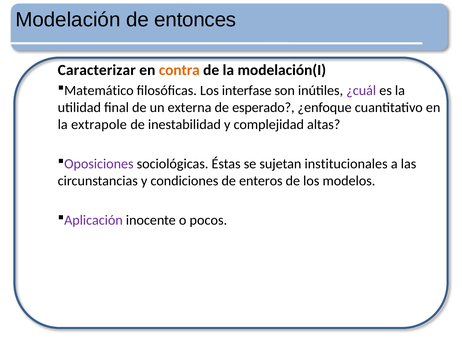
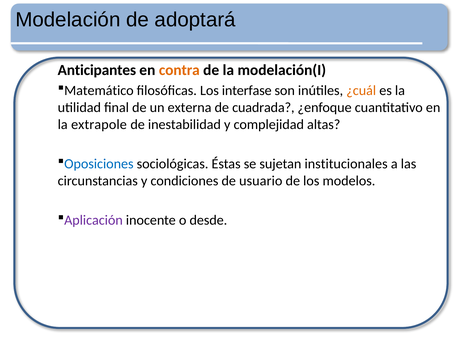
entonces: entonces -> adoptará (195, 20)
Caracterizar: Caracterizar -> Anticipantes (97, 70)
¿cuál colour: purple -> orange (361, 91)
esperado: esperado -> cuadrada (263, 108)
Oposiciones colour: purple -> blue (99, 164)
enteros: enteros -> usuario (261, 181)
pocos: pocos -> desde (208, 221)
